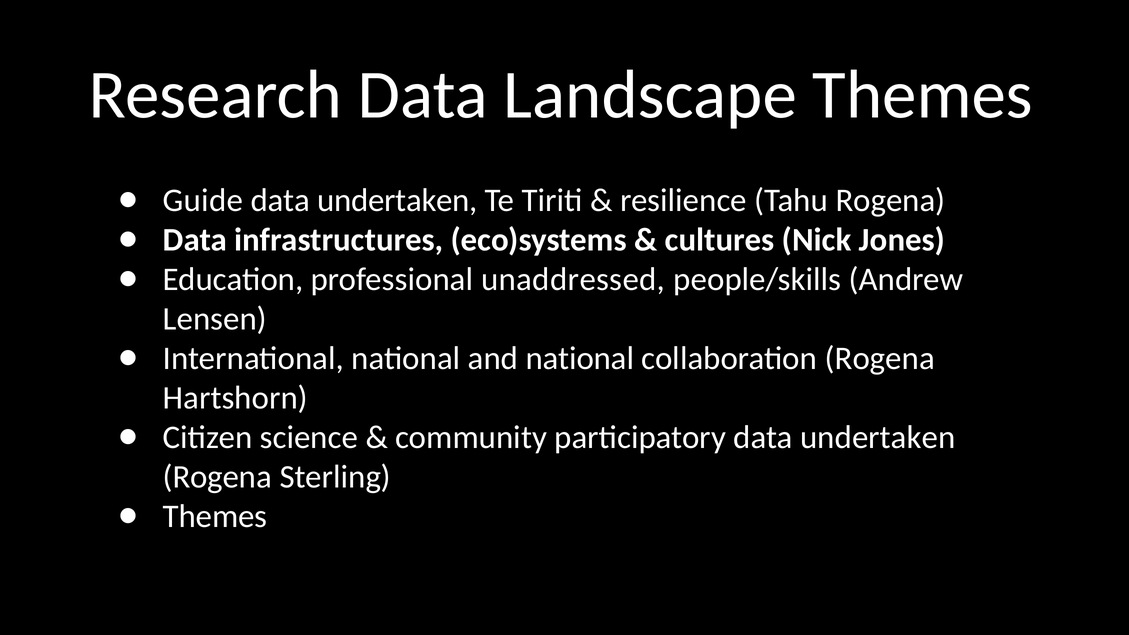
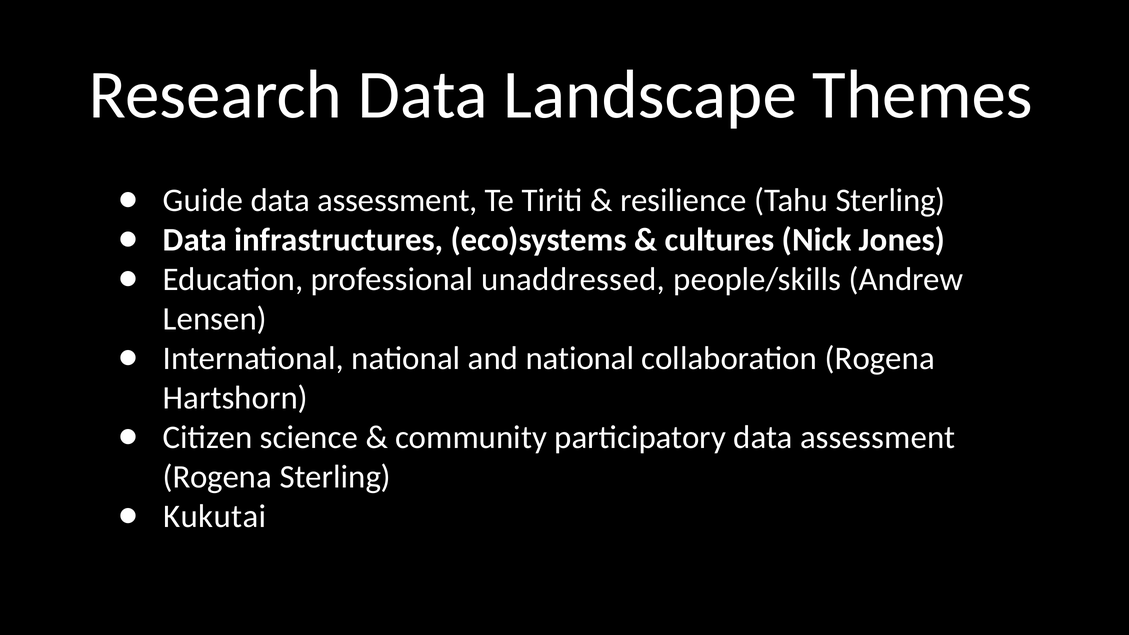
undertaken: undertaken -> assessment (397, 200)
Tahu Rogena: Rogena -> Sterling (890, 200)
participatory data undertaken: undertaken -> assessment (878, 437)
Themes: Themes -> Kukutai (215, 517)
